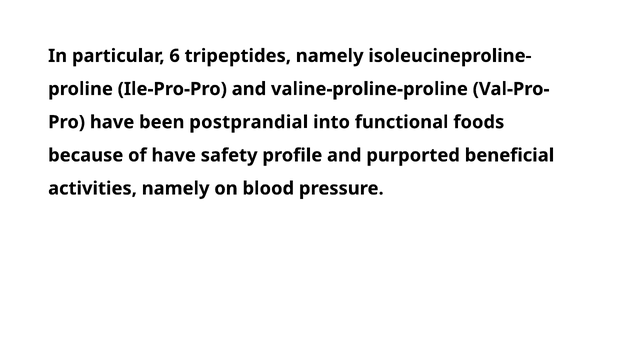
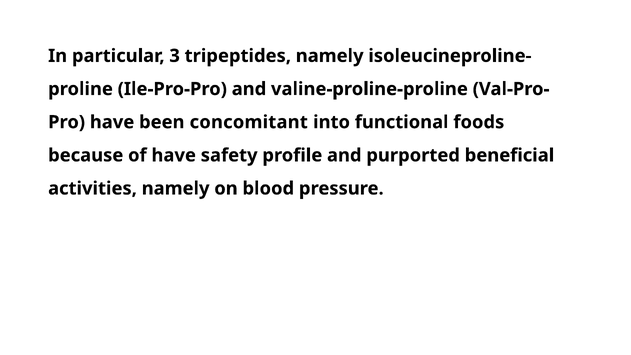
6: 6 -> 3 (175, 56)
postprandial: postprandial -> concomitant (249, 122)
